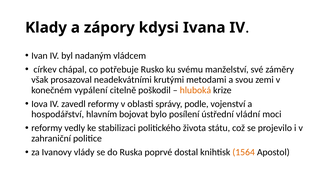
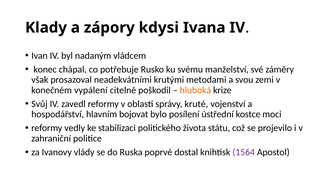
církev: církev -> konec (45, 70)
Iova: Iova -> Svůj (39, 104)
podle: podle -> kruté (196, 104)
vládní: vládní -> kostce (248, 115)
1564 colour: orange -> purple (244, 153)
